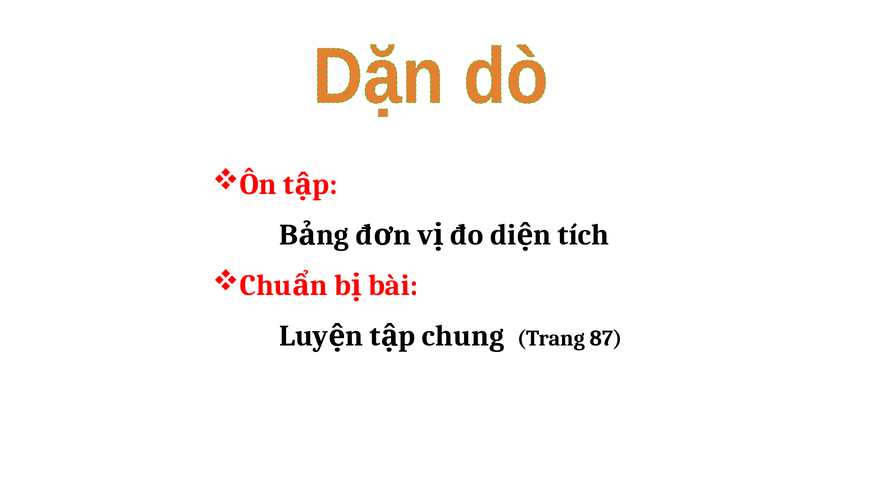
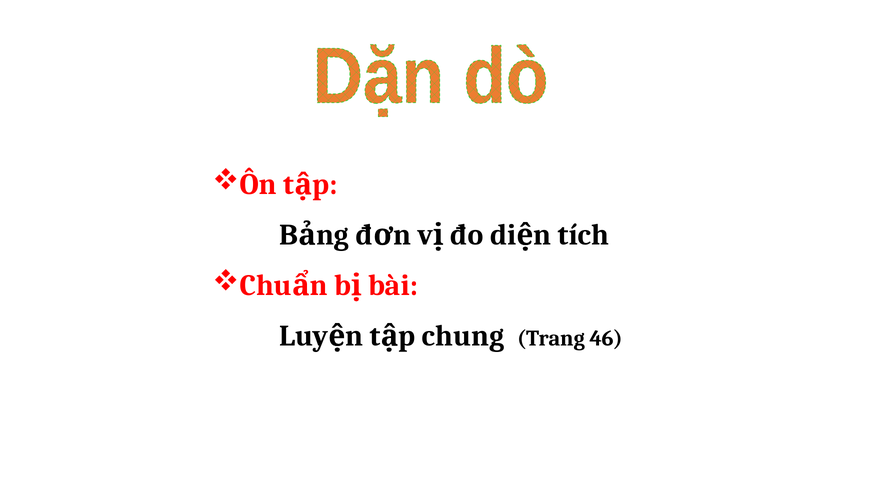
87: 87 -> 46 (606, 339)
